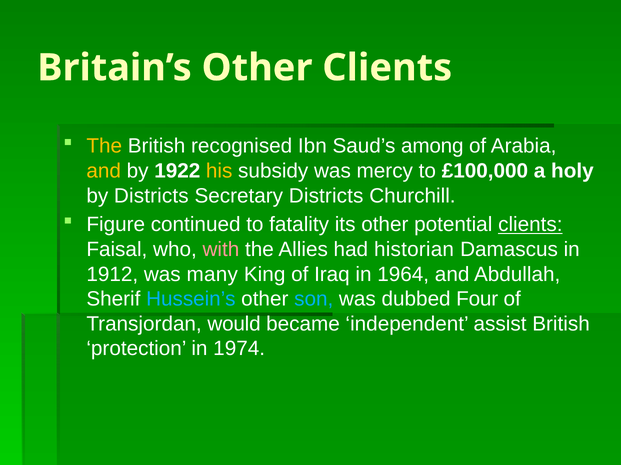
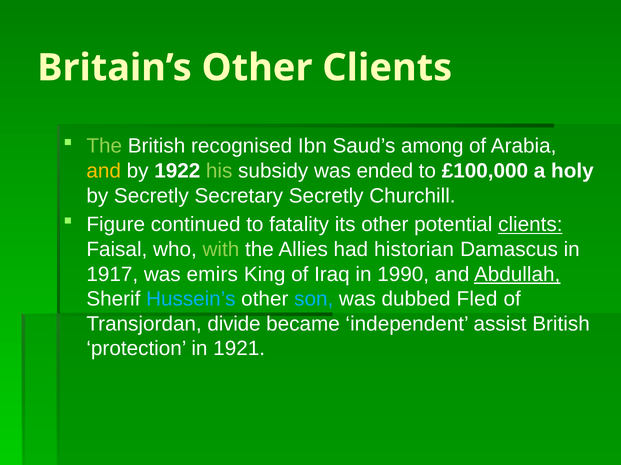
The colour: yellow -> light green (104, 146)
his colour: yellow -> light green (219, 171)
mercy: mercy -> ended (385, 171)
by Districts: Districts -> Secretly (151, 196)
Secretary Districts: Districts -> Secretly (326, 196)
with colour: pink -> light green (221, 250)
1912: 1912 -> 1917 (112, 275)
many: many -> emirs (212, 275)
1964: 1964 -> 1990 (403, 275)
Abdullah underline: none -> present (517, 275)
Four: Four -> Fled (477, 300)
would: would -> divide (234, 324)
1974: 1974 -> 1921 (239, 349)
